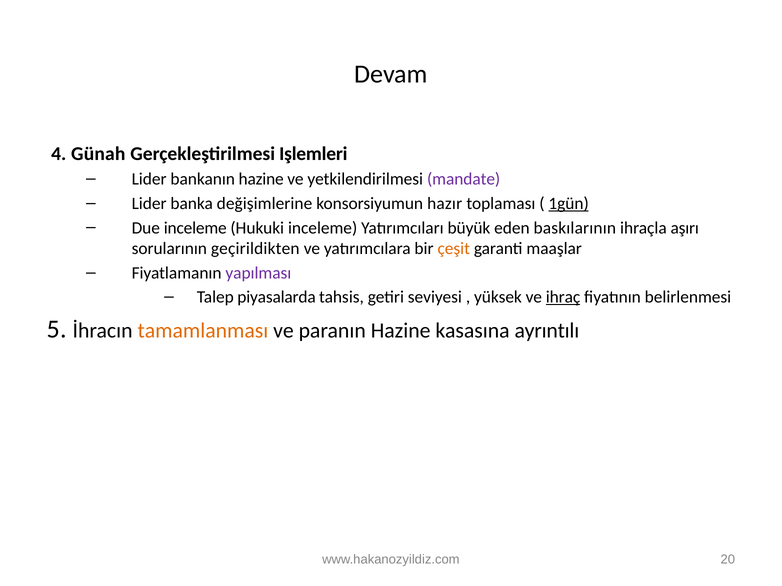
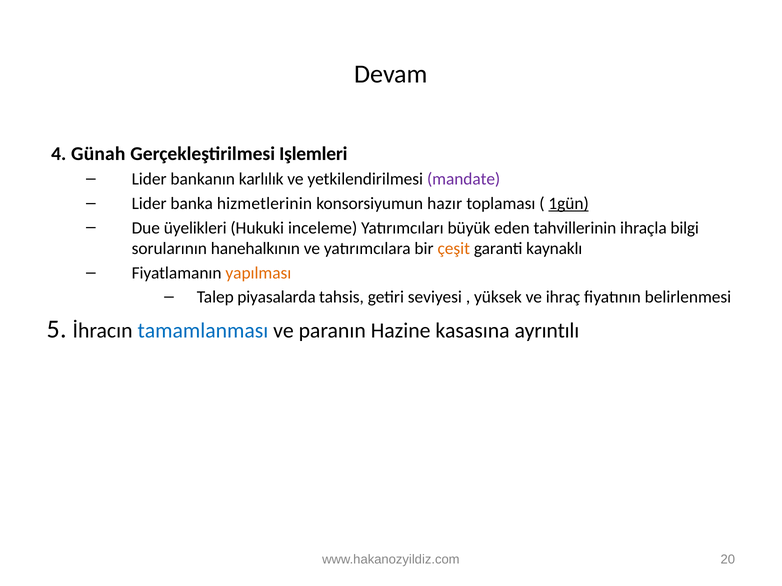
bankanın hazine: hazine -> karlılık (261, 179)
değişimlerine: değişimlerine -> hizmetlerinin (264, 204)
Due inceleme: inceleme -> üyelikleri (195, 228)
baskılarının: baskılarının -> tahvillerinin (575, 228)
aşırı: aşırı -> bilgi (685, 228)
geçirildikten: geçirildikten -> hanehalkının (255, 249)
maaşlar: maaşlar -> kaynaklı (554, 249)
yapılması colour: purple -> orange (258, 273)
ihraç underline: present -> none (563, 297)
tamamlanması colour: orange -> blue (203, 331)
